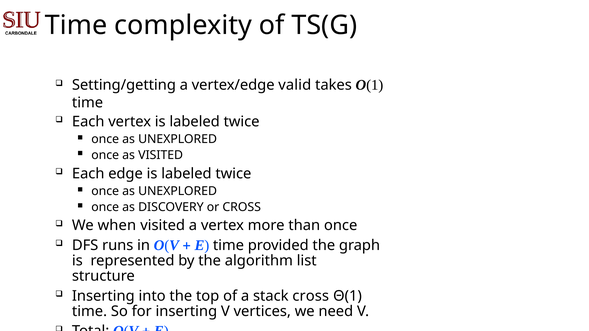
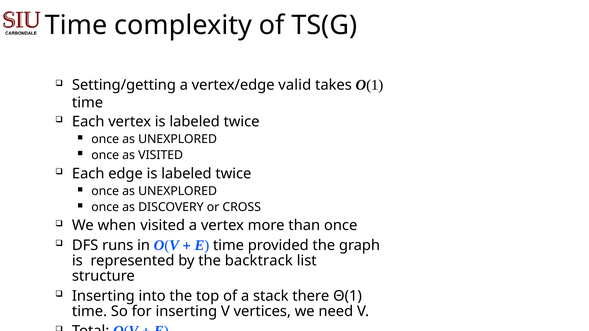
algorithm: algorithm -> backtrack (259, 261)
stack cross: cross -> there (311, 296)
